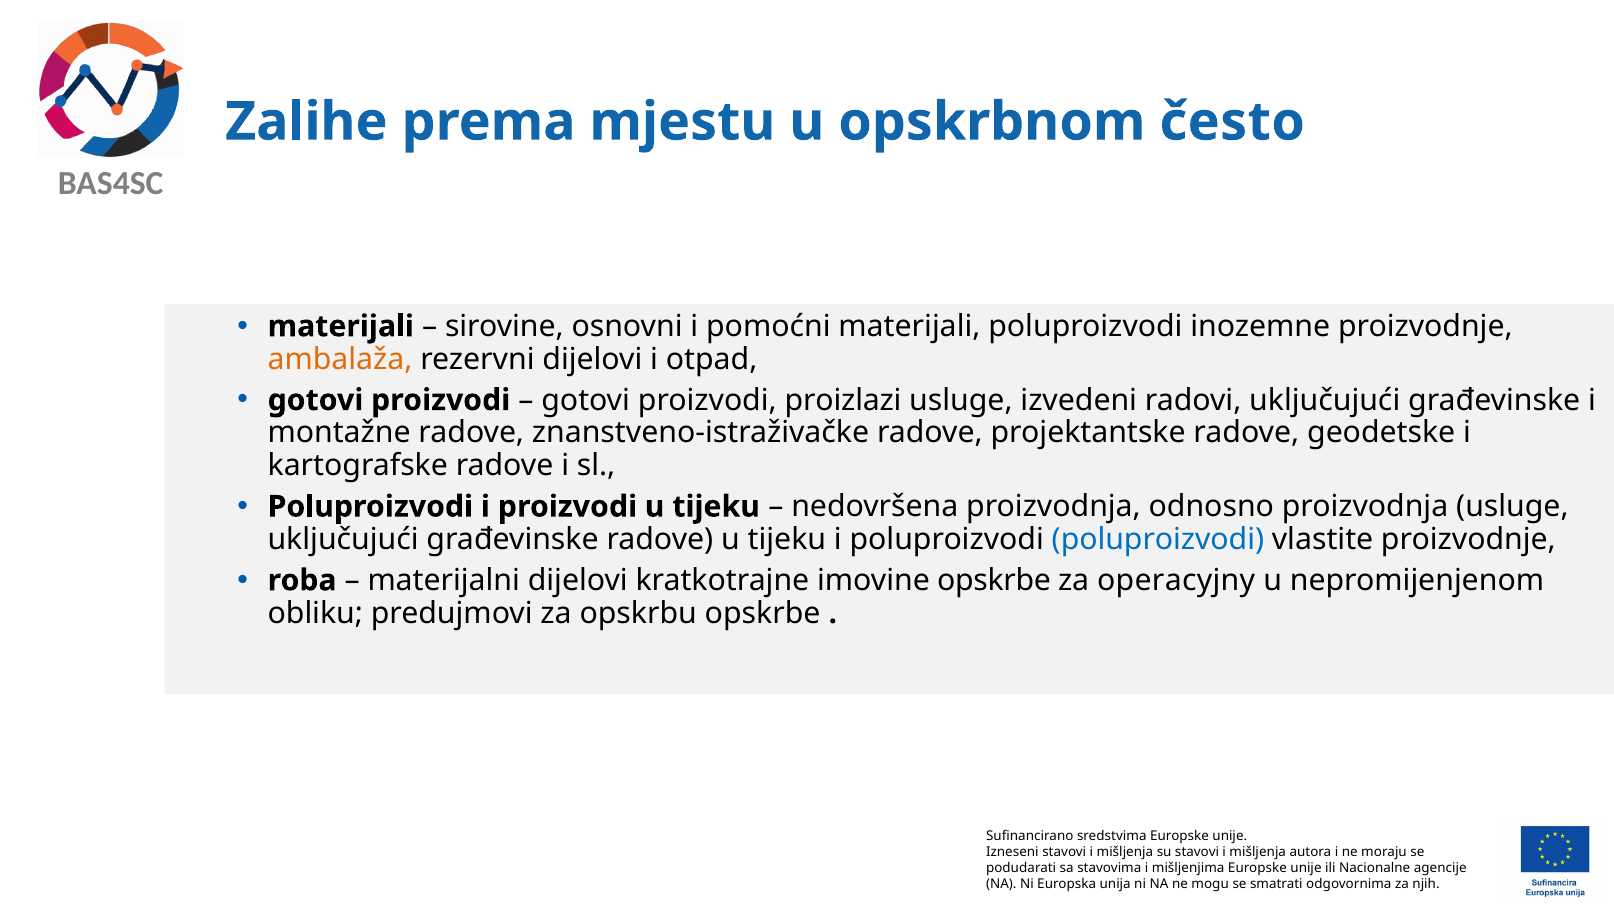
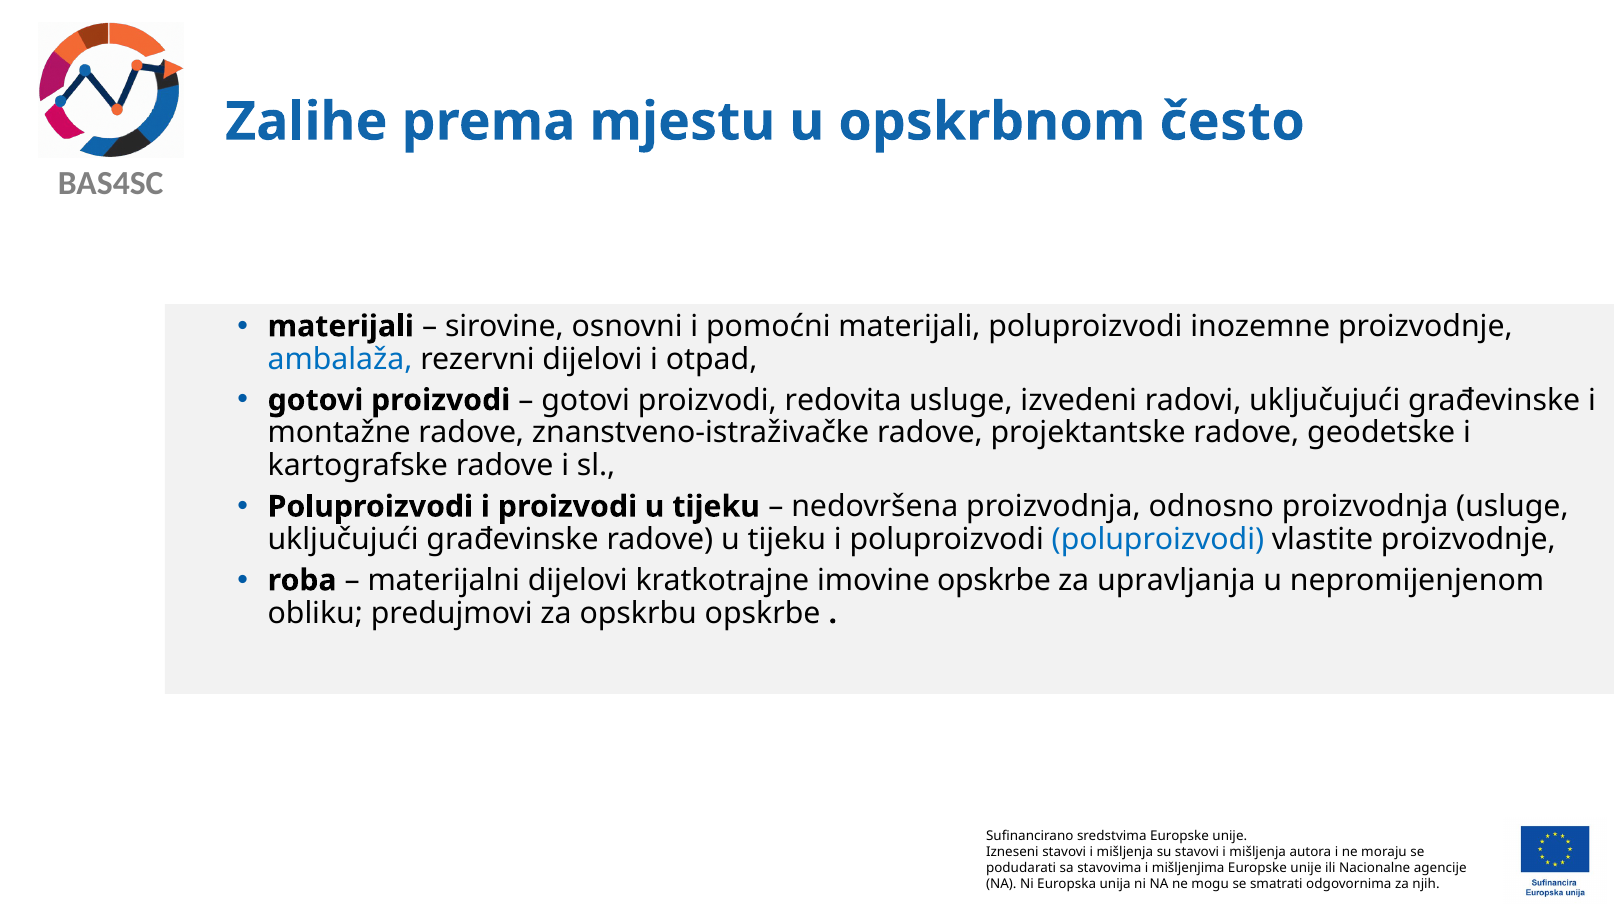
ambalaža colour: orange -> blue (340, 359)
proizlazi: proizlazi -> redovita (843, 400)
operacyjny: operacyjny -> upravljanja (1176, 580)
